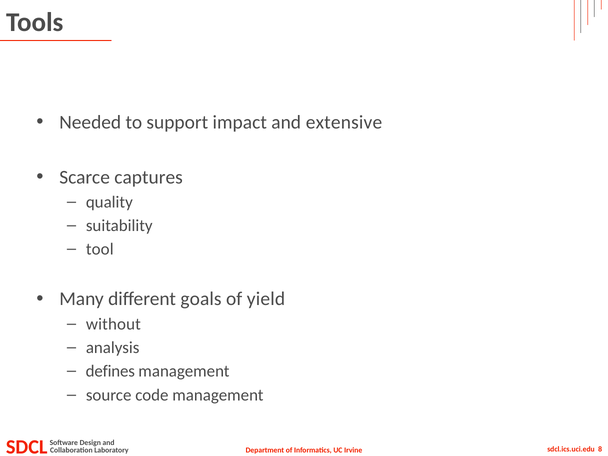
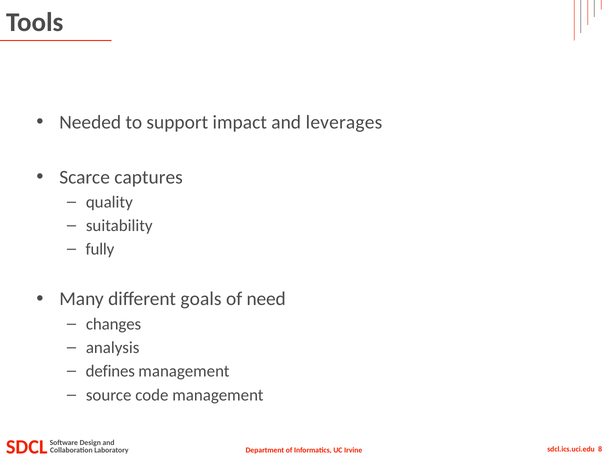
extensive: extensive -> leverages (344, 122)
tool: tool -> fully (100, 249)
yield: yield -> need (266, 299)
without: without -> changes (114, 324)
